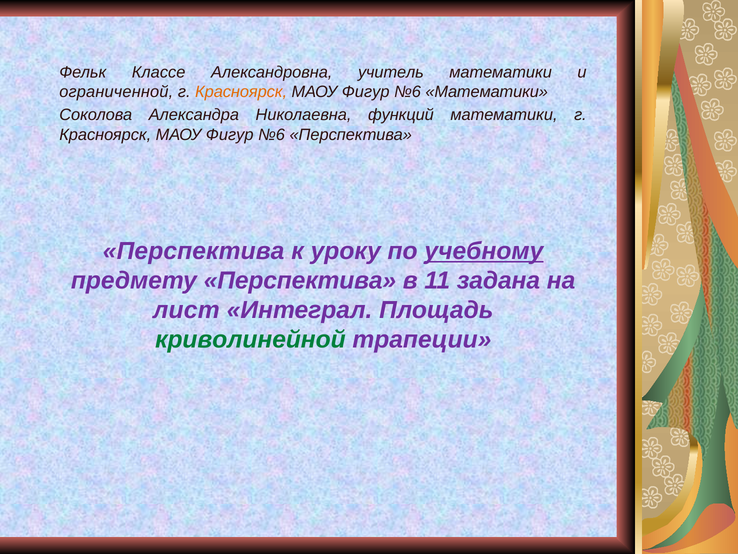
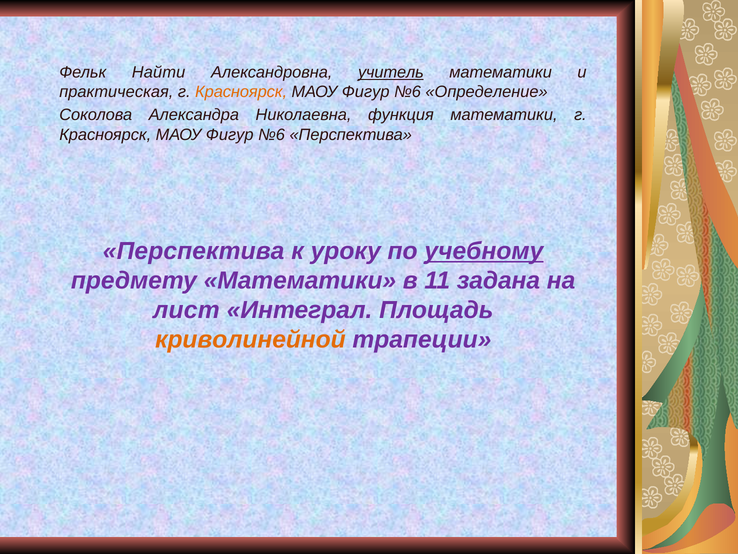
Классе: Классе -> Найти (159, 72)
учитель underline: none -> present (391, 72)
ограниченной: ограниченной -> практическая (116, 92)
№6 Математики: Математики -> Определение (487, 92)
функций: функций -> функция (401, 115)
предмету Перспектива: Перспектива -> Математики (300, 280)
криволинейной colour: green -> orange (250, 339)
